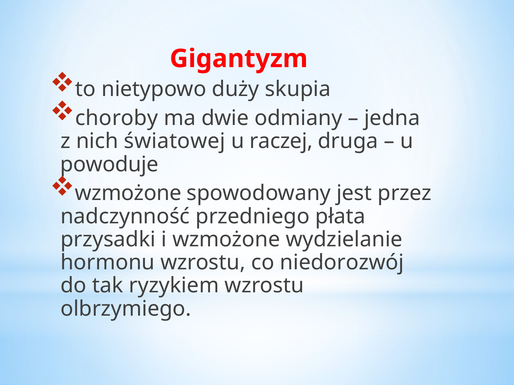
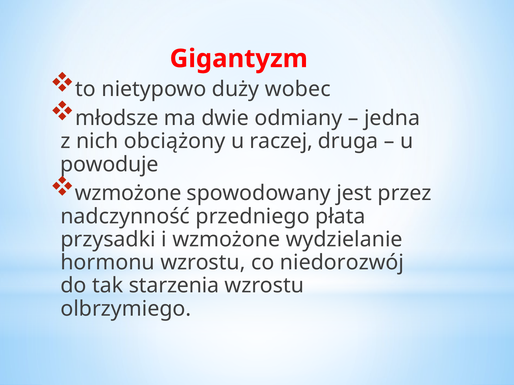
skupia: skupia -> wobec (298, 89)
choroby: choroby -> młodsze (117, 118)
światowej: światowej -> obciążony (175, 141)
ryzykiem: ryzykiem -> starzenia (174, 286)
